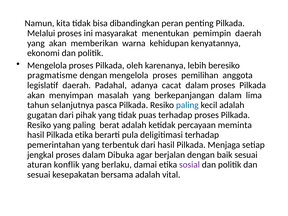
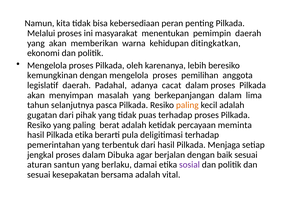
dibandingkan: dibandingkan -> kebersediaan (135, 23)
kenyatannya: kenyatannya -> ditingkatkan (216, 43)
pragmatisme: pragmatisme -> kemungkinan (52, 75)
paling colour: blue -> orange (187, 105)
konflik: konflik -> santun (67, 165)
